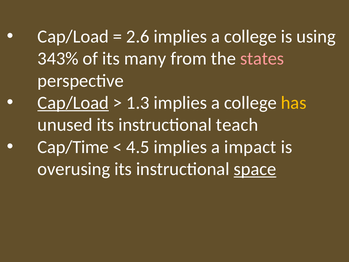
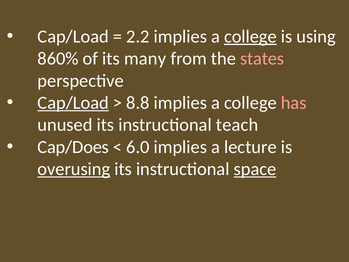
2.6: 2.6 -> 2.2 (138, 36)
college underline: none -> present (250, 36)
343%: 343% -> 860% (58, 59)
1.3: 1.3 -> 8.8 (138, 103)
has colour: yellow -> pink (294, 103)
Cap/Time: Cap/Time -> Cap/Does (73, 147)
4.5: 4.5 -> 6.0 (138, 147)
impact: impact -> lecture (250, 147)
overusing underline: none -> present (74, 169)
